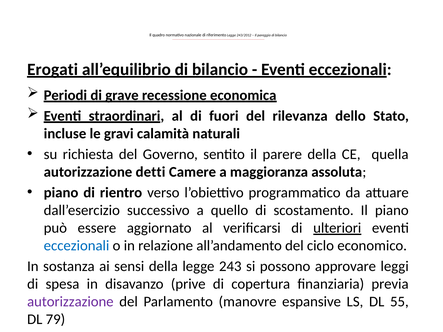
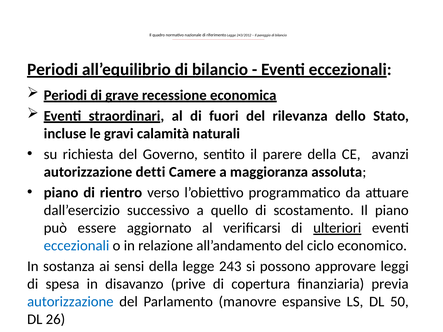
Erogati: Erogati -> Periodi (53, 70)
quella: quella -> avanzi (390, 154)
autorizzazione colour: purple -> blue (70, 302)
55: 55 -> 50 (399, 302)
79: 79 -> 26 (55, 320)
